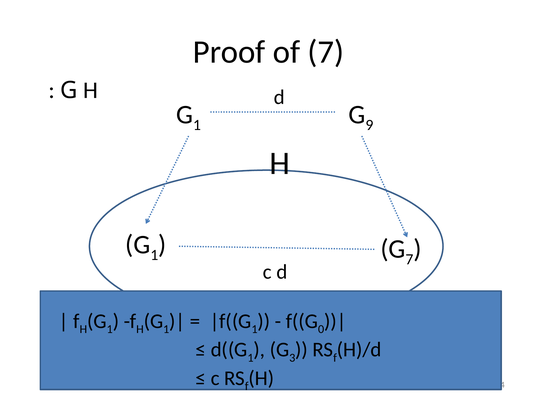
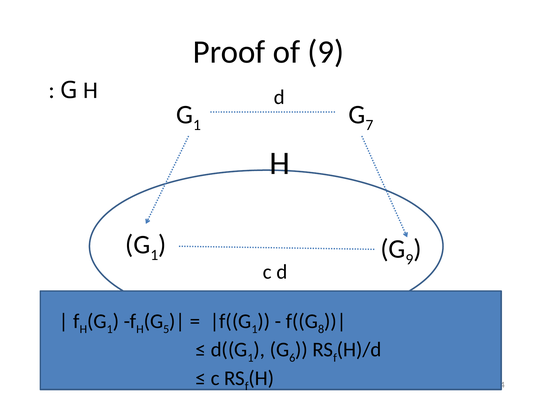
of 7: 7 -> 9 (326, 52)
9: 9 -> 7 (369, 125)
G 7: 7 -> 9 (409, 259)
1: 1 -> 5 (166, 329)
0: 0 -> 8 (321, 329)
3: 3 -> 6 (292, 358)
